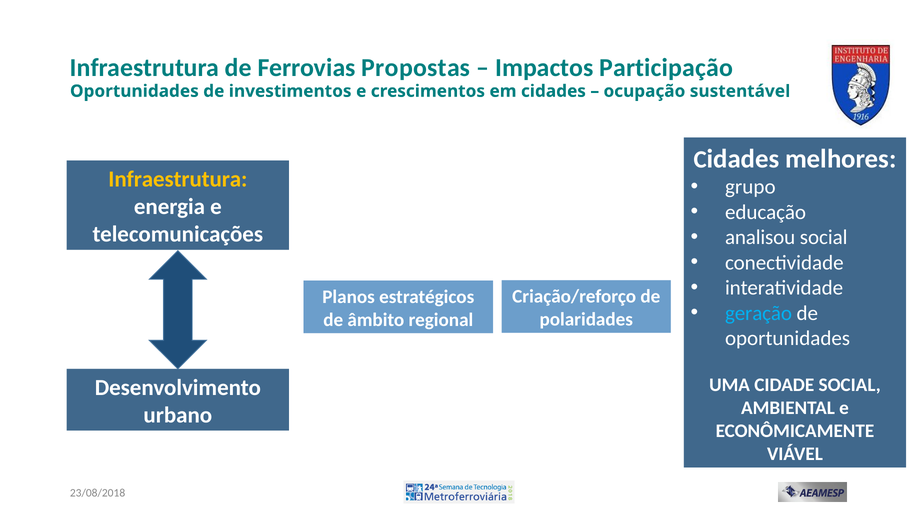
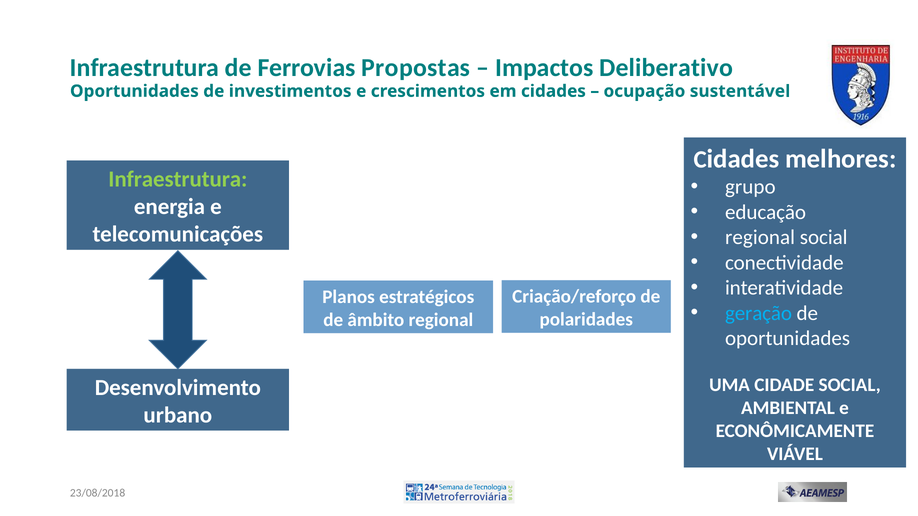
Participação: Participação -> Deliberativo (666, 68)
Infraestrutura colour: yellow -> light green (178, 179)
analisou: analisou -> regional (760, 238)
